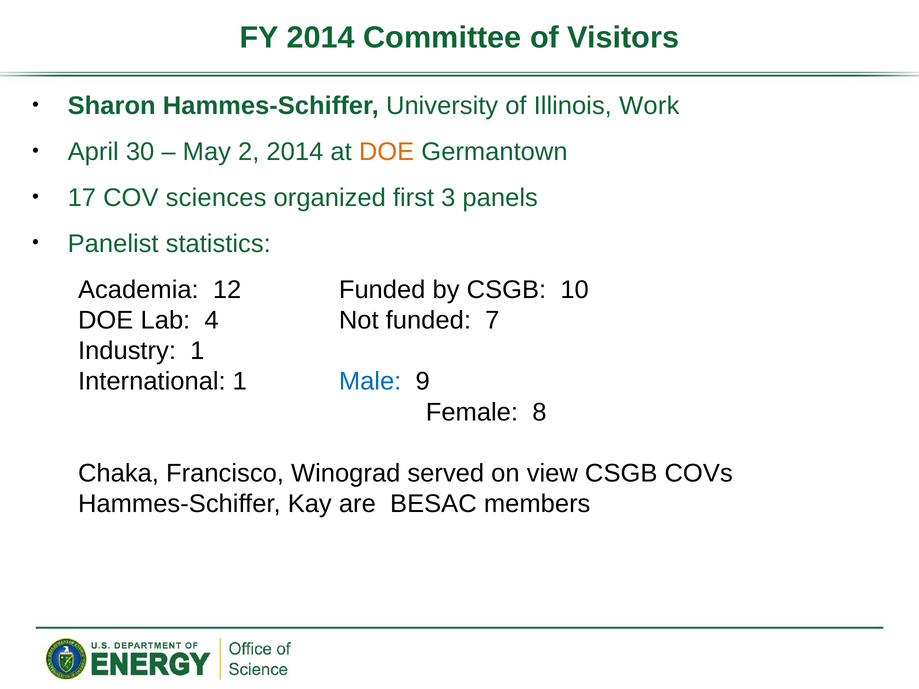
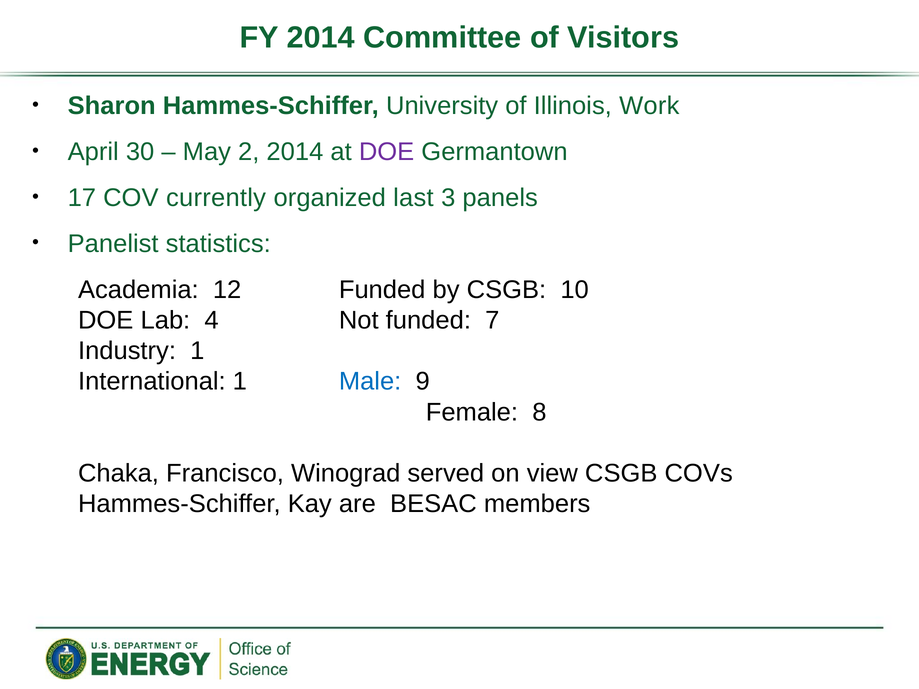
DOE colour: orange -> purple (387, 152)
sciences: sciences -> currently (216, 198)
first: first -> last (413, 198)
